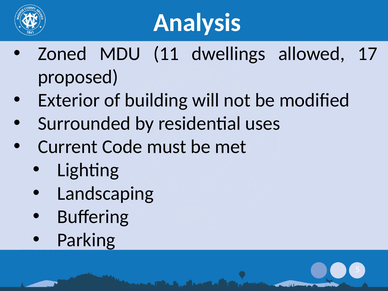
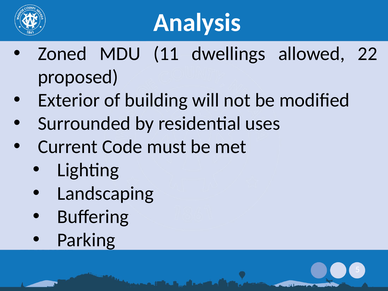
17: 17 -> 22 (368, 54)
